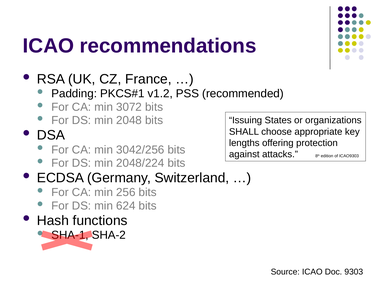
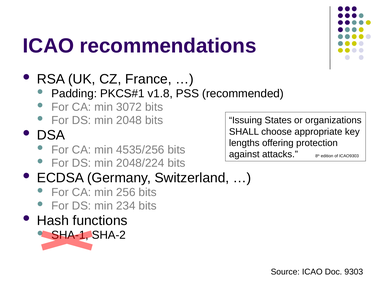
v1.2: v1.2 -> v1.8 (160, 94)
3042/256: 3042/256 -> 4535/256 (140, 150)
624: 624 -> 234 (126, 206)
